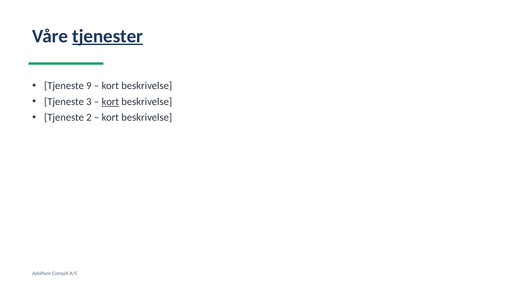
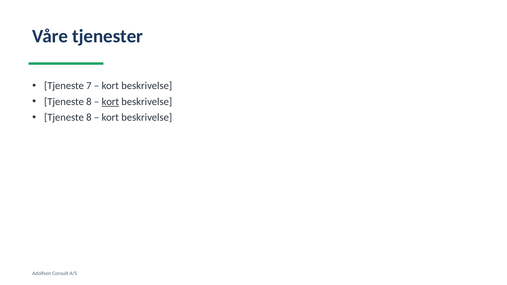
tjenester underline: present -> none (108, 36)
9: 9 -> 7 (89, 86)
3: 3 -> 8 (89, 102)
2: 2 -> 8 (89, 118)
